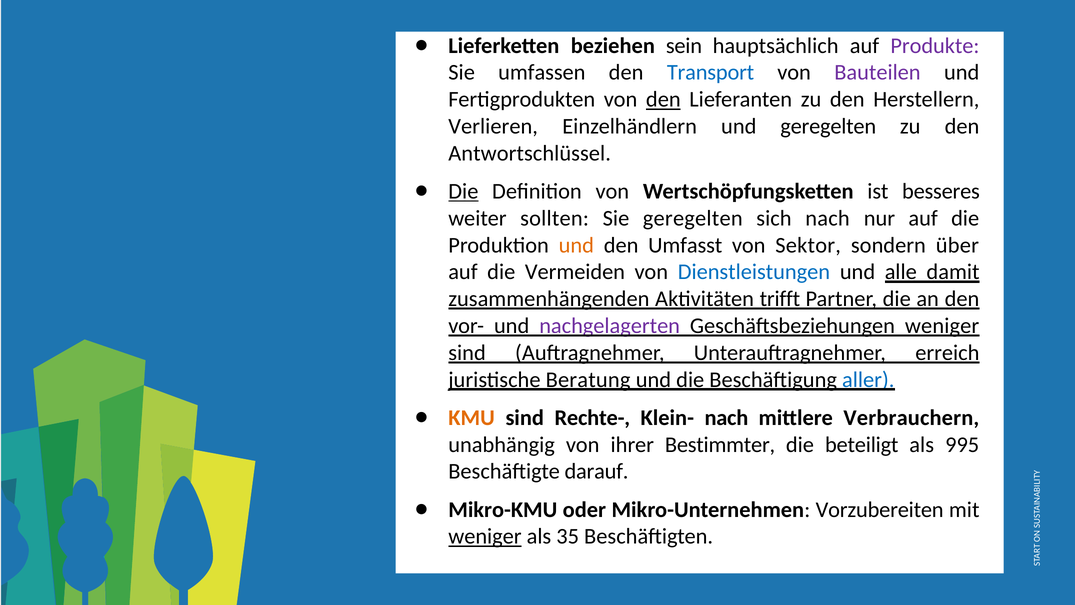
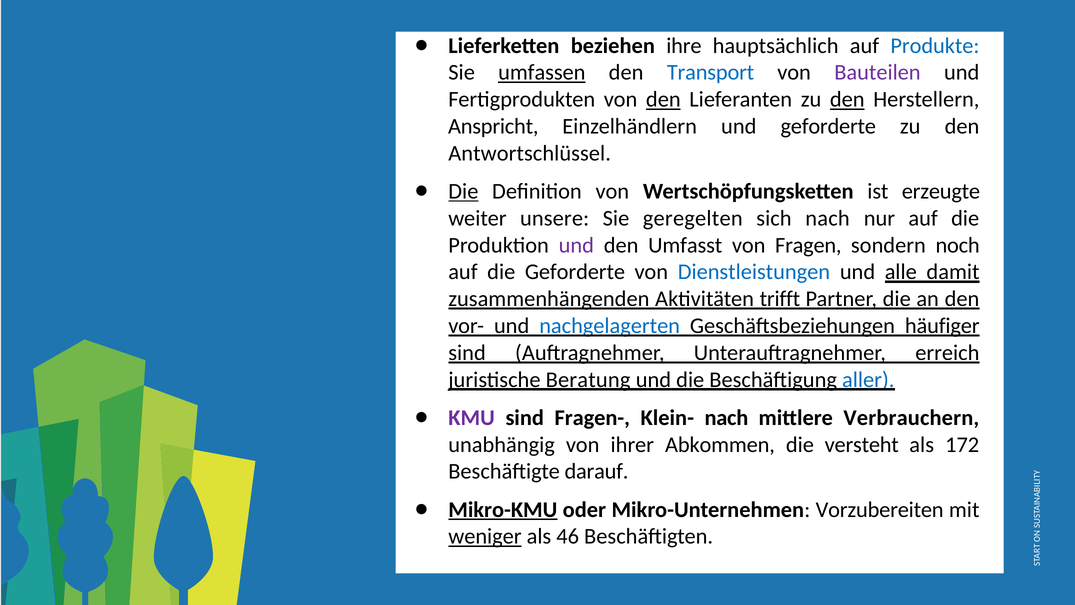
sein: sein -> ihre (684, 46)
Produkte colour: purple -> blue (935, 46)
umfassen underline: none -> present (542, 72)
den underline: none -> present (847, 99)
Verlieren: Verlieren -> Anspricht (493, 126)
und geregelten: geregelten -> geforderte (828, 126)
besseres: besseres -> erzeugte (941, 191)
sollten: sollten -> unsere (555, 218)
und colour: orange -> purple (576, 245)
Sektor: Sektor -> Fragen (808, 245)
über: über -> noch (958, 245)
die Vermeiden: Vermeiden -> Geforderte (575, 272)
nachgelagerten colour: purple -> blue (610, 326)
Geschäftsbeziehungen weniger: weniger -> häufiger (942, 326)
KMU colour: orange -> purple (472, 418)
Rechte-: Rechte- -> Fragen- (592, 418)
Bestimmter: Bestimmter -> Abkommen (720, 444)
beteiligt: beteiligt -> versteht (862, 444)
995: 995 -> 172 (962, 444)
Mikro-KMU underline: none -> present (503, 509)
35: 35 -> 46 (568, 536)
